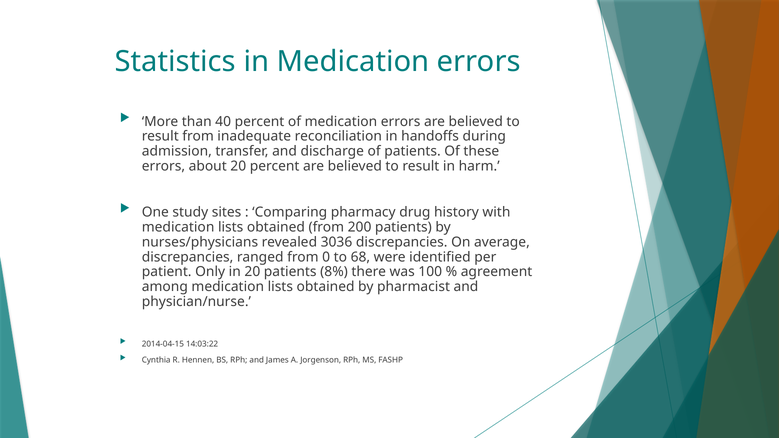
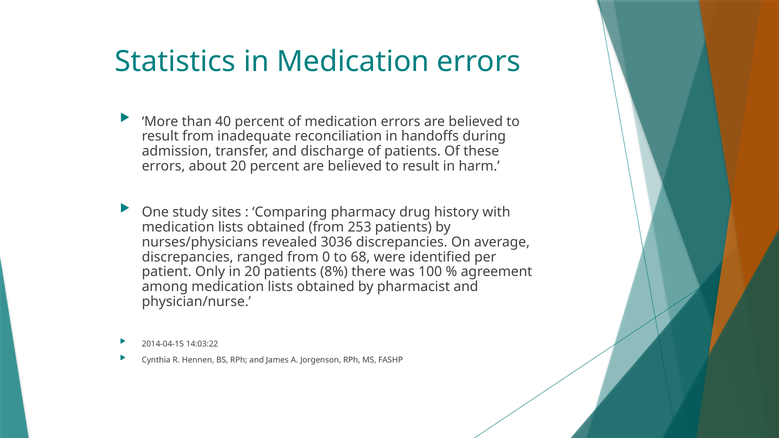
200: 200 -> 253 (360, 227)
